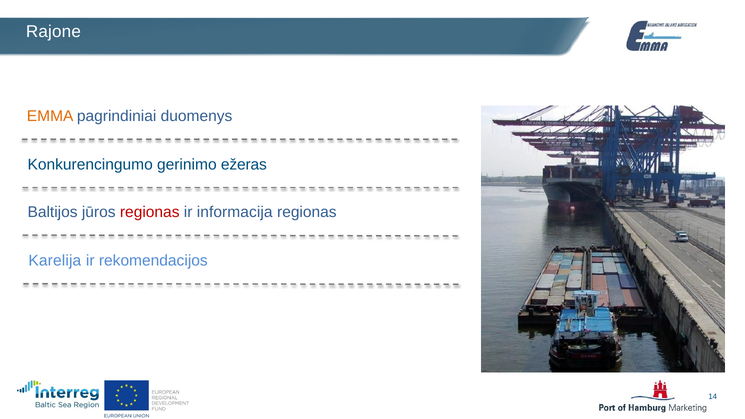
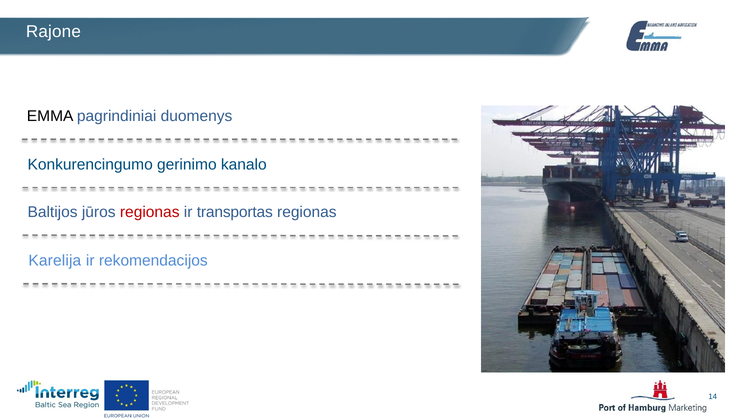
EMMA colour: orange -> black (50, 116)
ežeras: ežeras -> kanalo (244, 165)
informacija: informacija -> transportas (235, 212)
